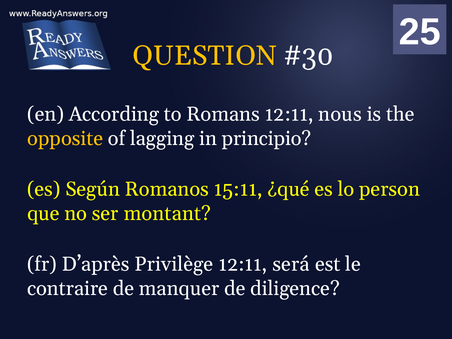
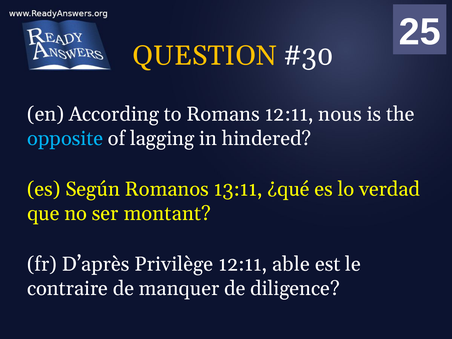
opposite colour: yellow -> light blue (65, 138)
principio: principio -> hindered (267, 138)
15:11: 15:11 -> 13:11 (238, 189)
person: person -> verdad (390, 189)
será: será -> able (291, 264)
